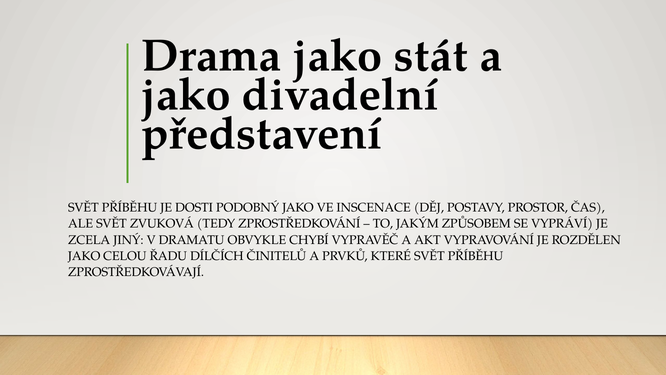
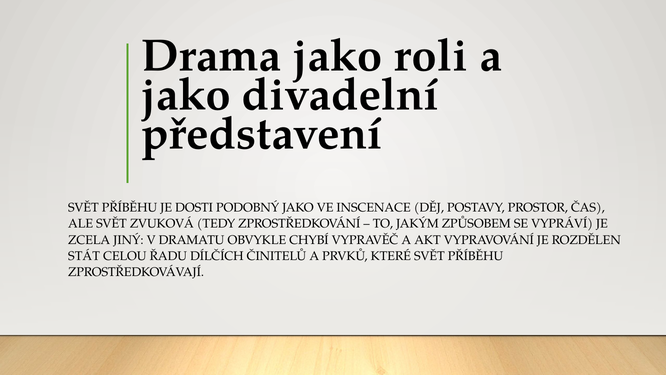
stát: stát -> roli (431, 56)
JAKO: JAKO -> STÁT (84, 256)
